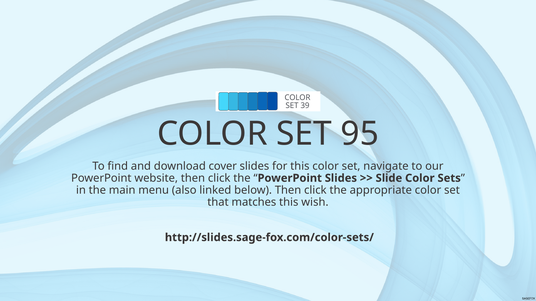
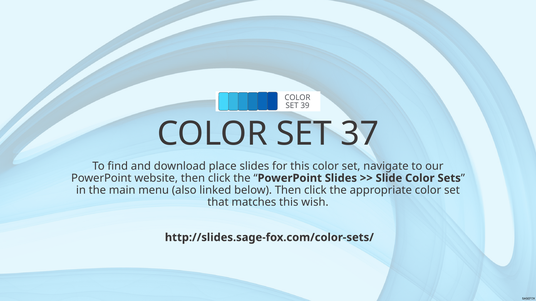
95: 95 -> 37 (360, 134)
cover: cover -> place (223, 166)
